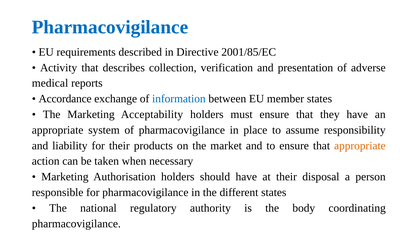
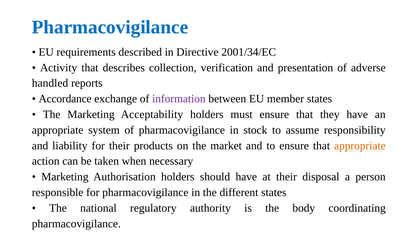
2001/85/EC: 2001/85/EC -> 2001/34/EC (249, 52)
medical: medical -> handled (50, 83)
information colour: blue -> purple (179, 99)
place: place -> stock (255, 130)
